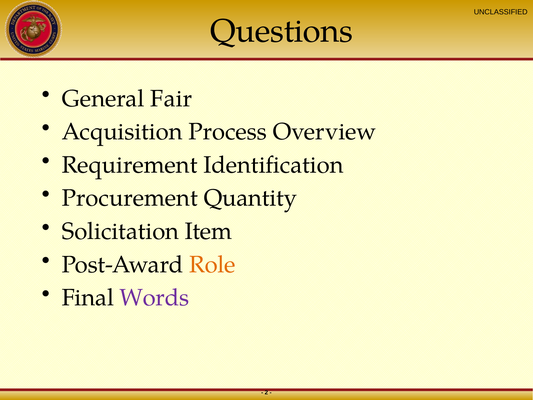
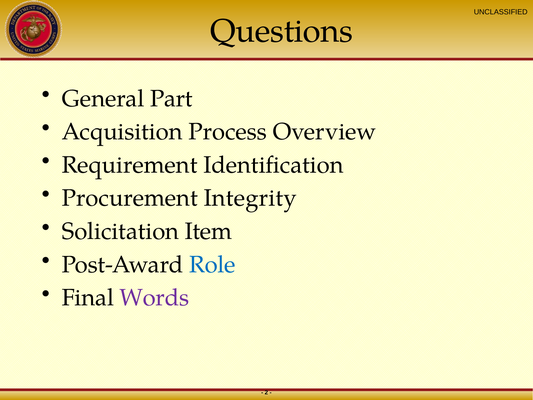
Fair: Fair -> Part (171, 98)
Quantity: Quantity -> Integrity (250, 198)
Role colour: orange -> blue (212, 264)
